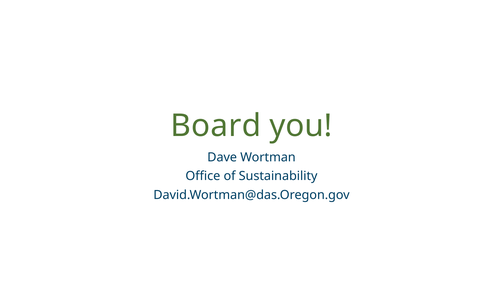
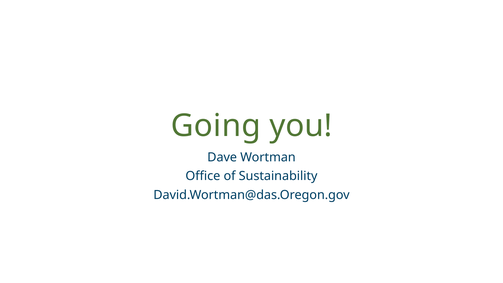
Board: Board -> Going (216, 126)
